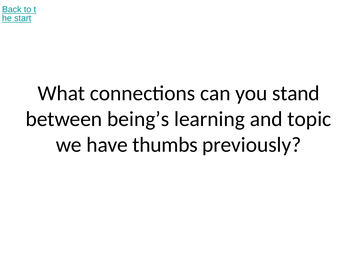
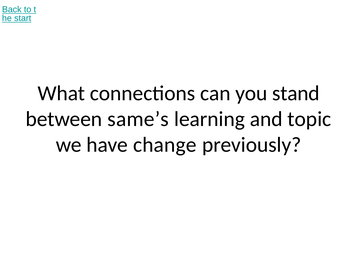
being’s: being’s -> same’s (138, 119)
thumbs: thumbs -> change (165, 145)
